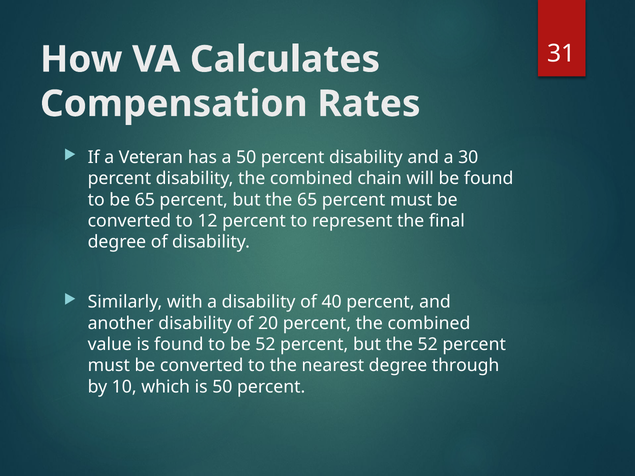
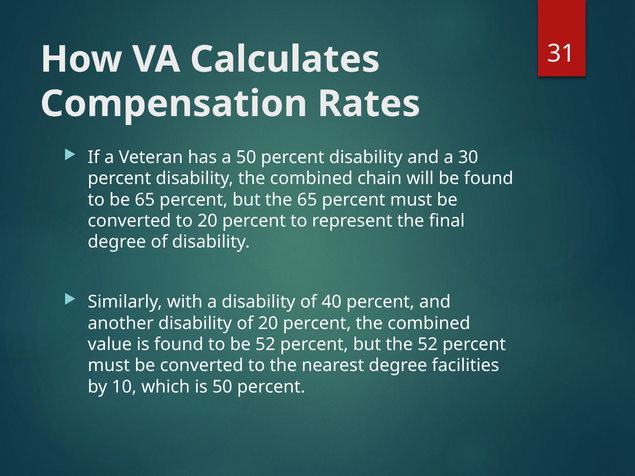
to 12: 12 -> 20 (207, 221)
through: through -> facilities (466, 366)
